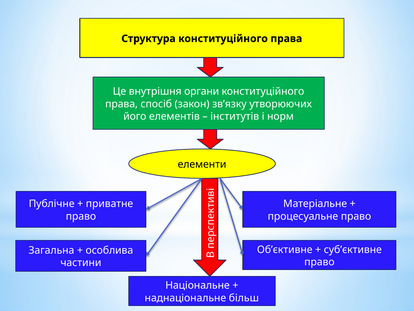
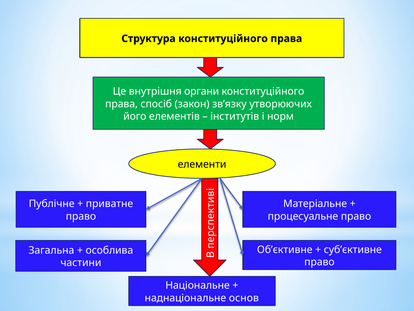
більш: більш -> основ (244, 297)
